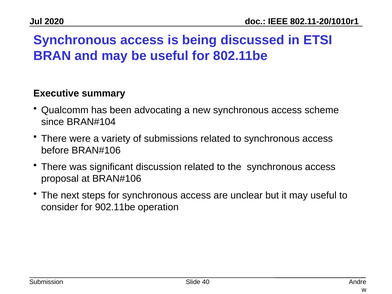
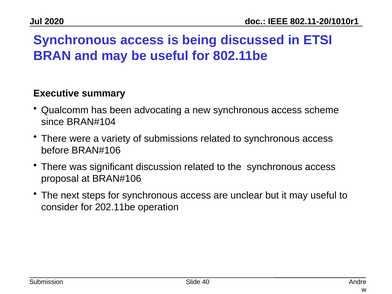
902.11be: 902.11be -> 202.11be (115, 207)
